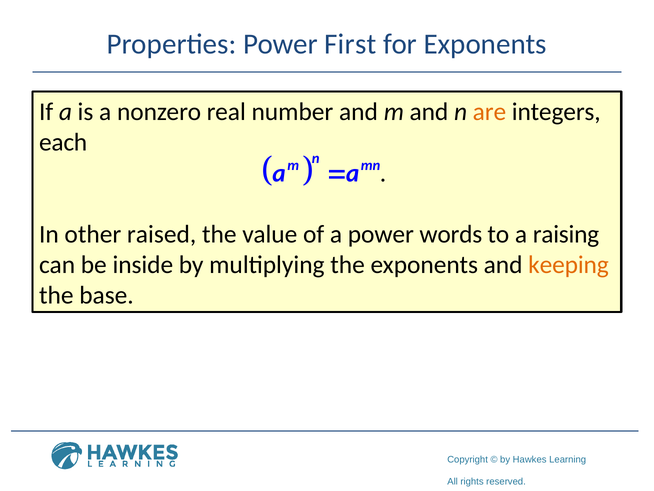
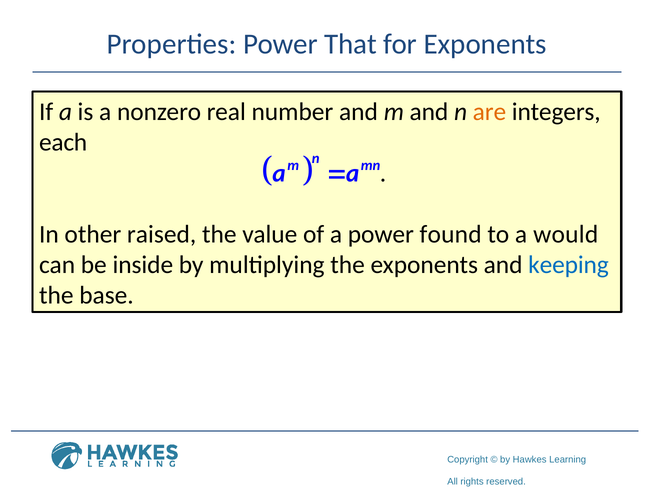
First: First -> That (351, 44)
words: words -> found (451, 234)
raising: raising -> would (566, 234)
keeping colour: orange -> blue (568, 264)
